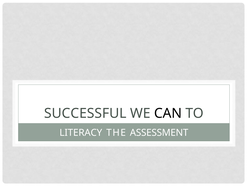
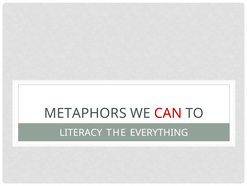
SUCCESSFUL: SUCCESSFUL -> METAPHORS (85, 113)
CAN colour: black -> red (168, 113)
ASSESSMENT: ASSESSMENT -> EVERYTHING (159, 132)
